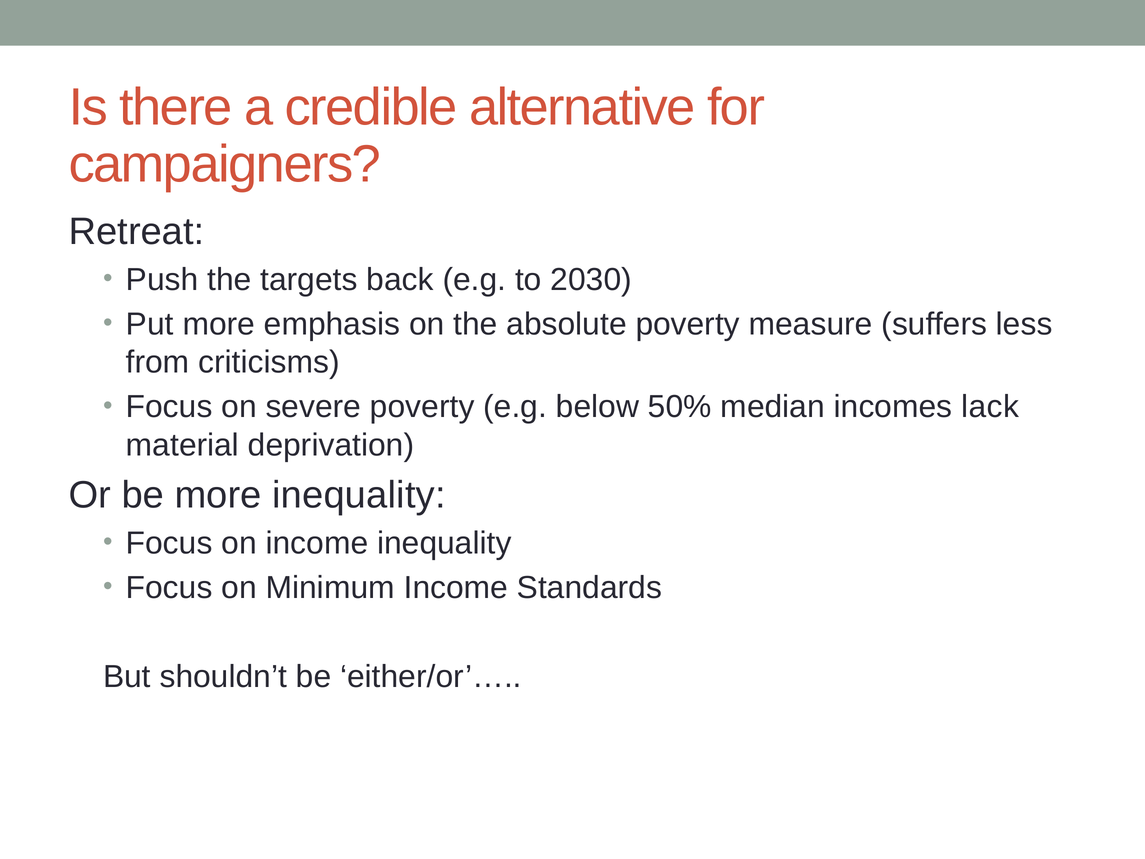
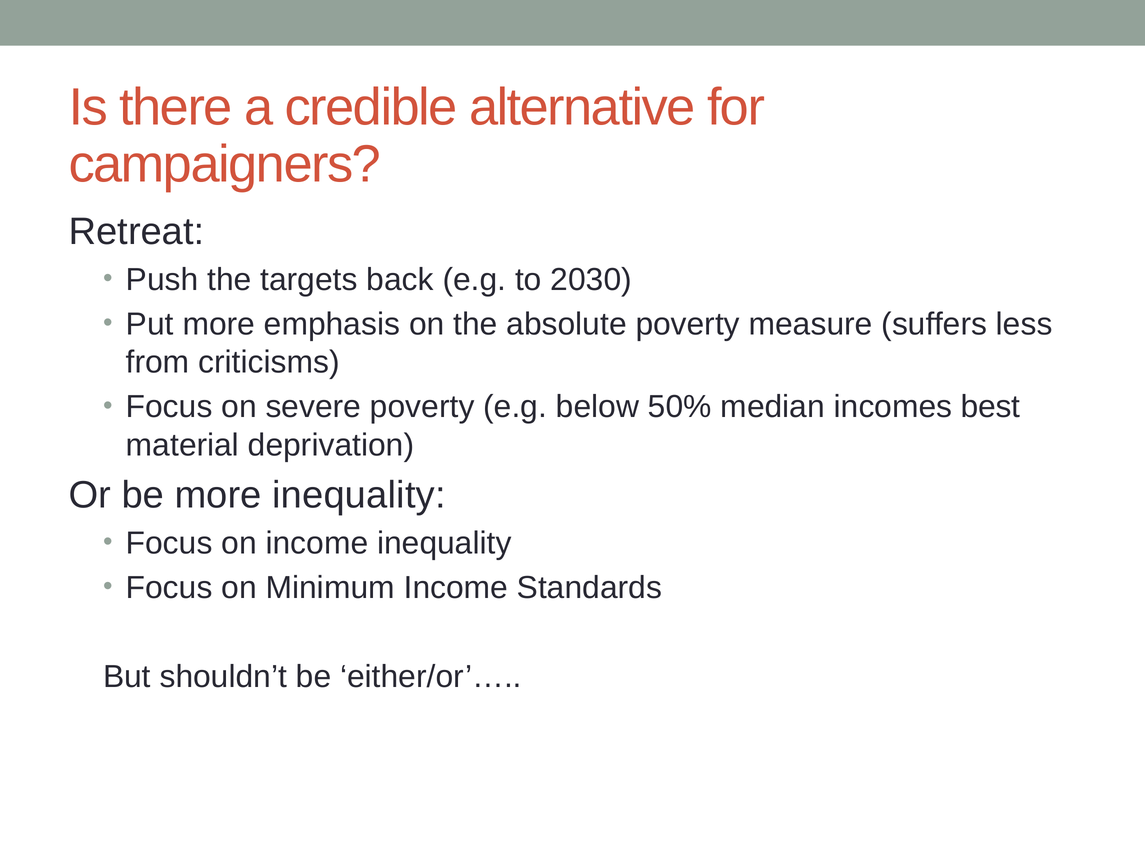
lack: lack -> best (990, 407)
